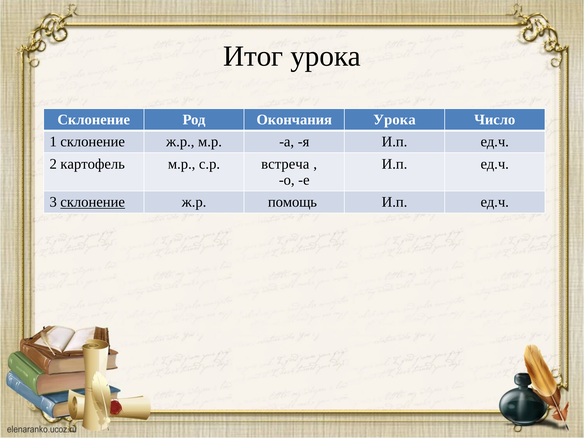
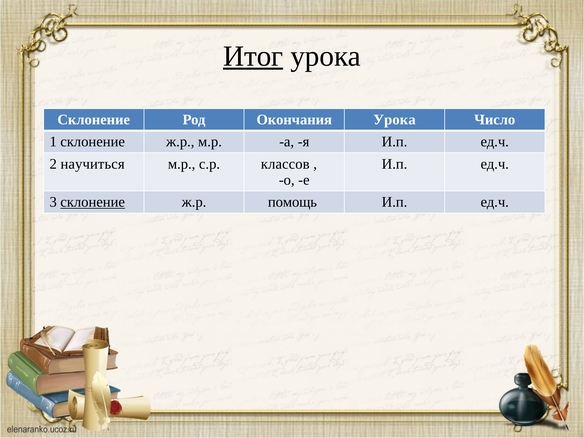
Итог underline: none -> present (253, 56)
картофель: картофель -> научиться (93, 164)
встреча: встреча -> классов (285, 164)
